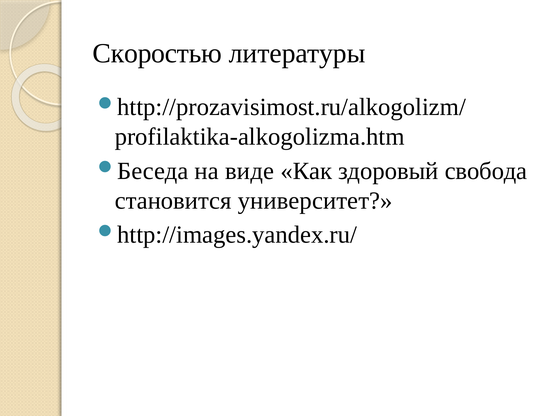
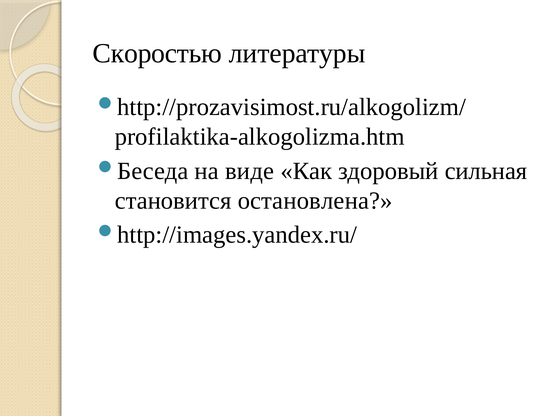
свобода: свобода -> сильная (486, 171)
университет: университет -> остановлена (315, 201)
